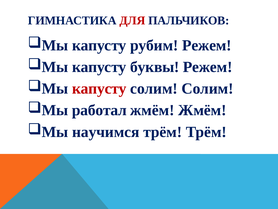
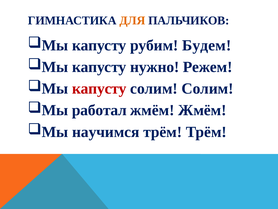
ДЛЯ colour: red -> orange (132, 21)
рубим Режем: Режем -> Будем (207, 45)
буквы: буквы -> нужно (155, 67)
